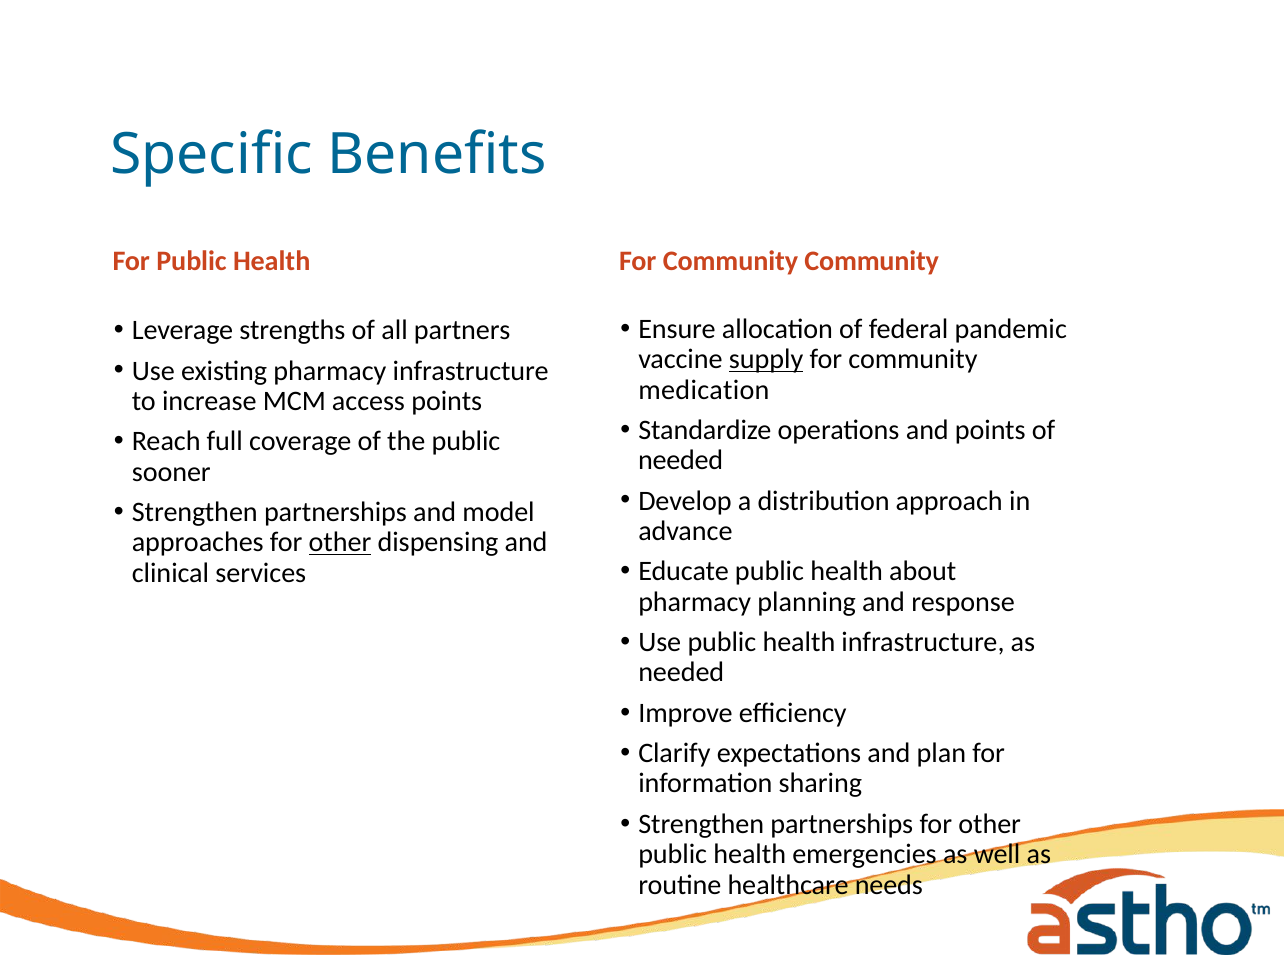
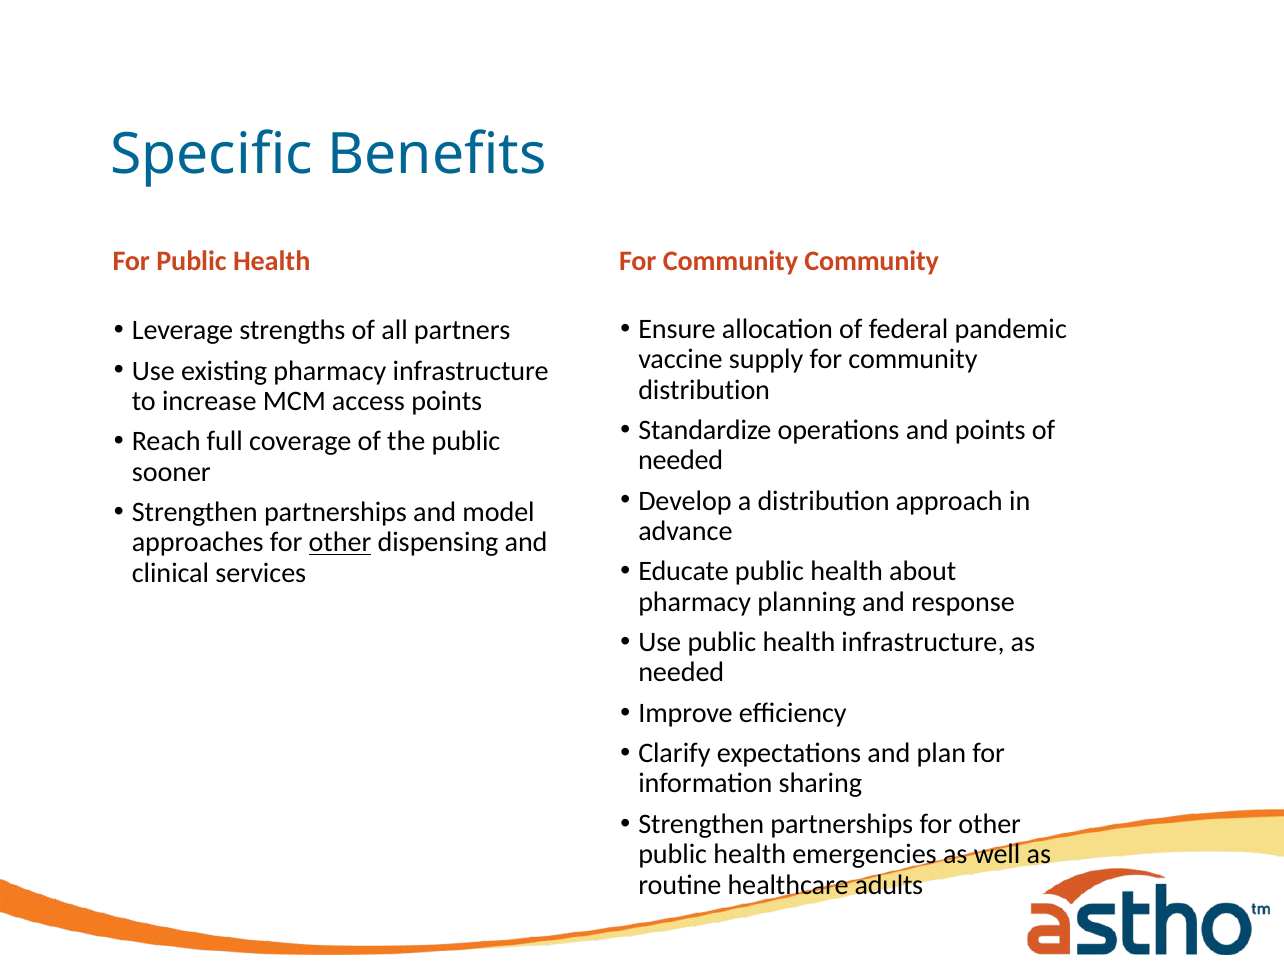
supply underline: present -> none (766, 359)
medication: medication -> distribution (704, 390)
needs: needs -> adults (889, 885)
